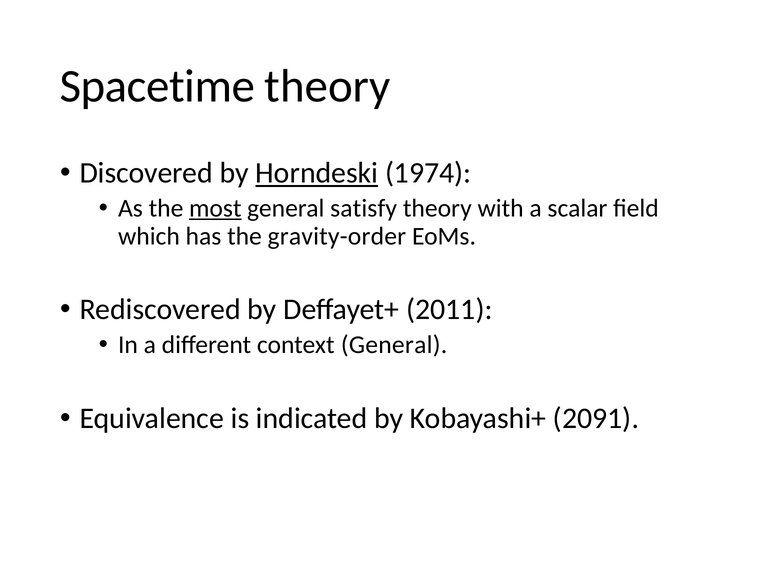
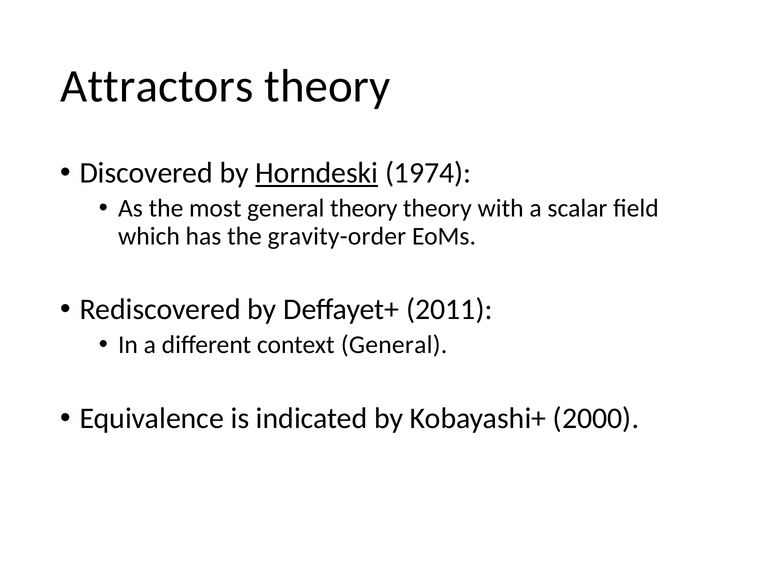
Spacetime: Spacetime -> Attractors (157, 86)
most underline: present -> none (215, 208)
general satisfy: satisfy -> theory (364, 208)
2091: 2091 -> 2000 (596, 418)
